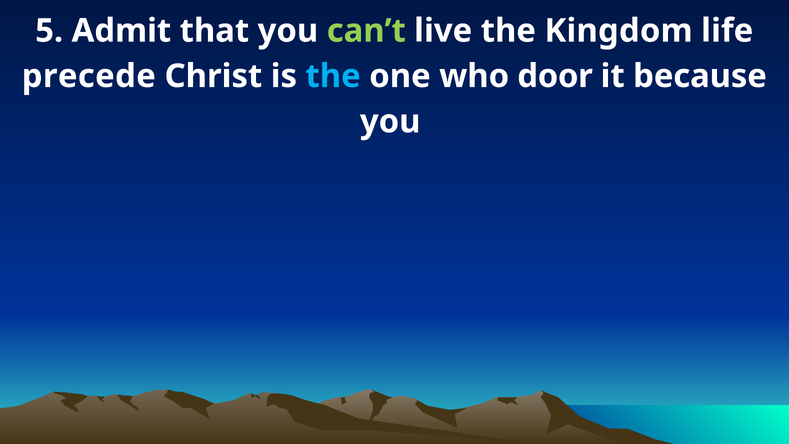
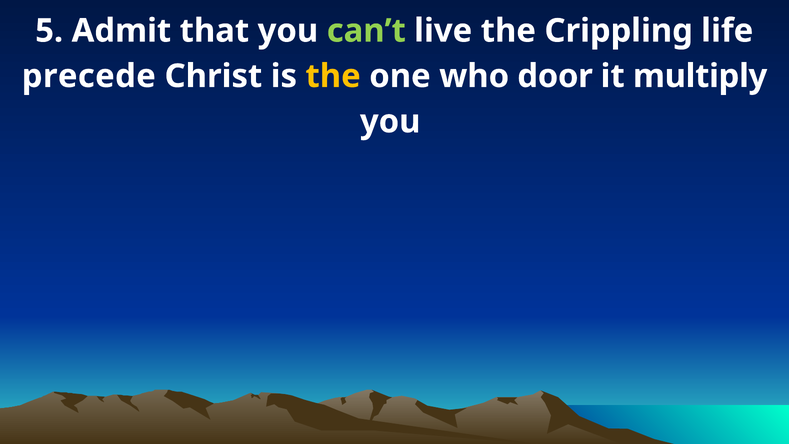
Kingdom: Kingdom -> Crippling (619, 31)
the colour: light blue -> yellow (333, 76)
because: because -> multiply (700, 76)
